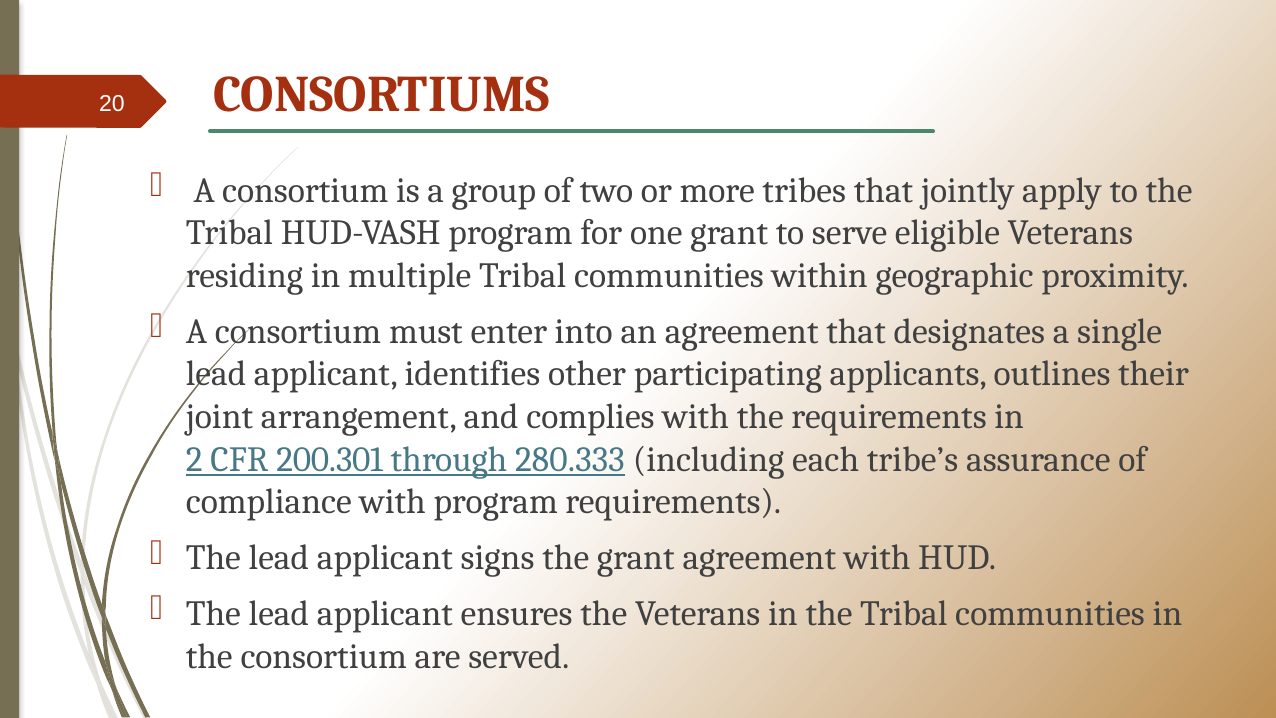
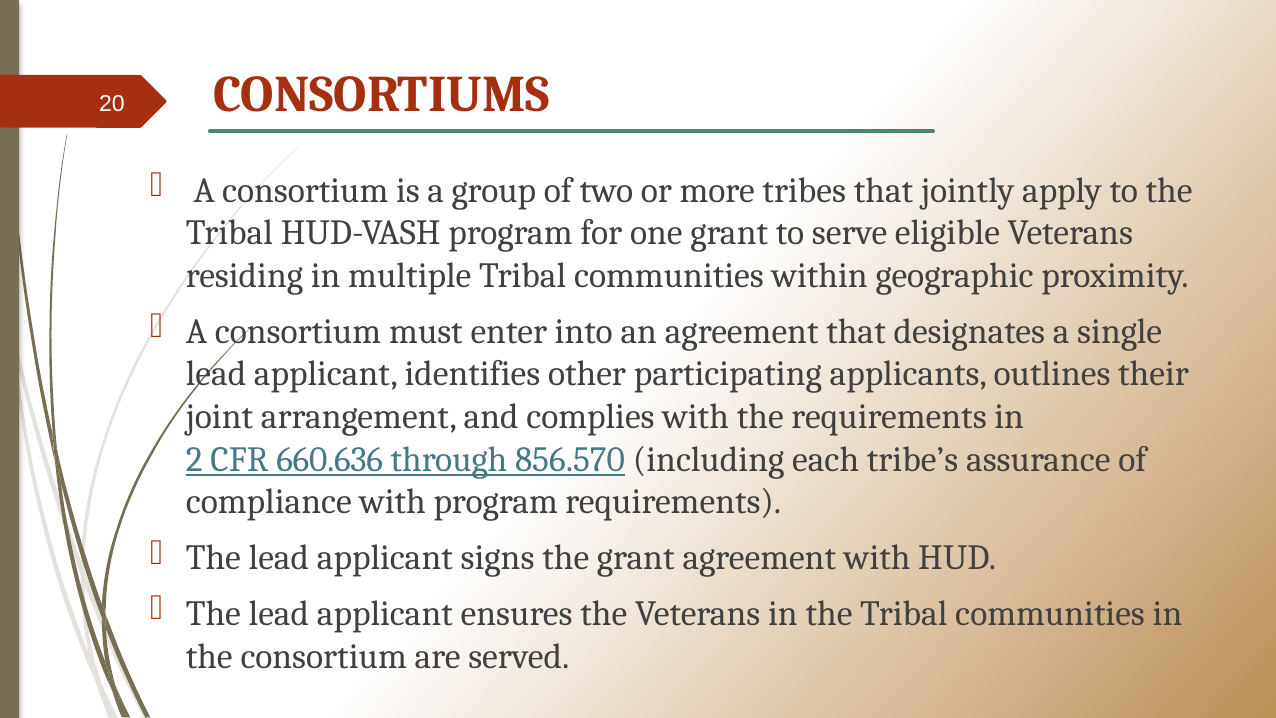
200.301: 200.301 -> 660.636 (330, 459)
280.333: 280.333 -> 856.570 (570, 459)
